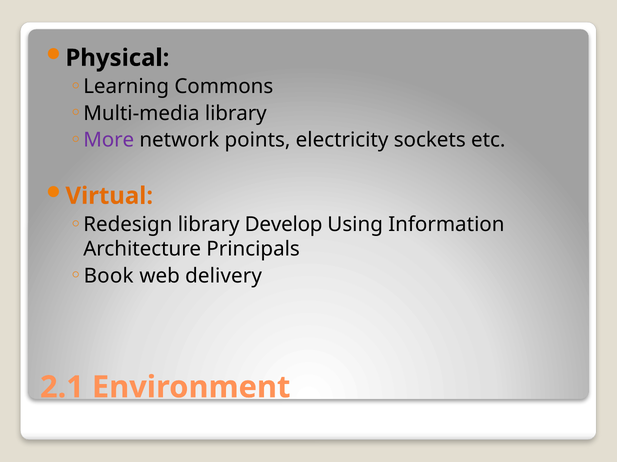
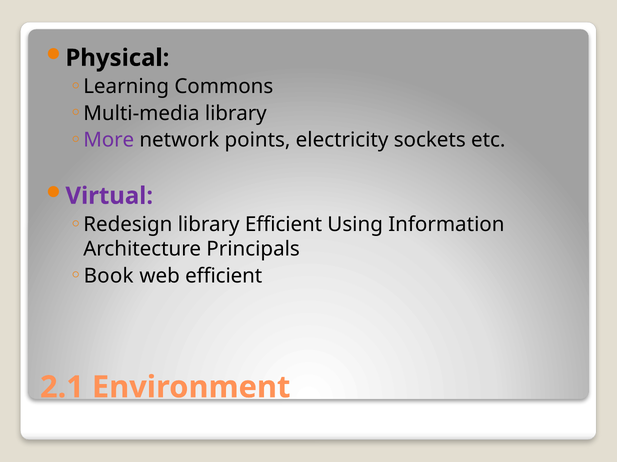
Virtual colour: orange -> purple (109, 196)
library Develop: Develop -> Efficient (284, 225)
web delivery: delivery -> efficient (224, 276)
